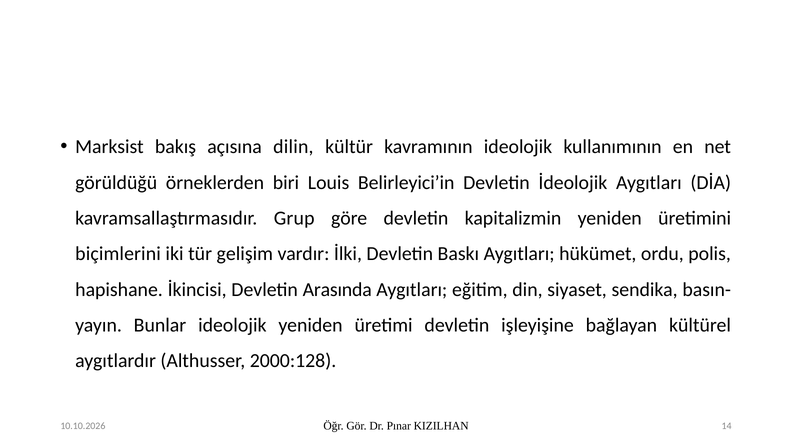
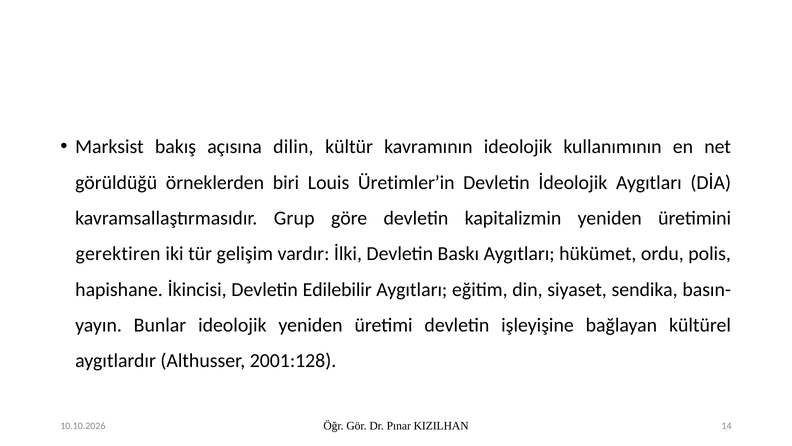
Belirleyici’in: Belirleyici’in -> Üretimler’in (406, 182)
biçimlerini: biçimlerini -> gerektiren (118, 254)
Arasında: Arasında -> Edilebilir (337, 289)
2000:128: 2000:128 -> 2001:128 (293, 361)
